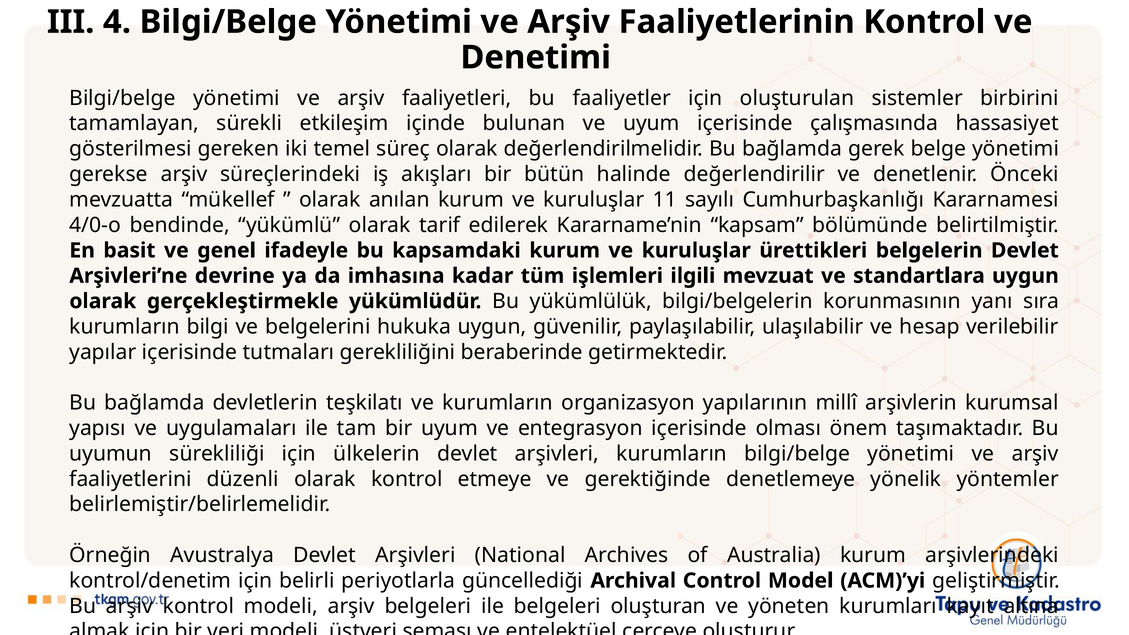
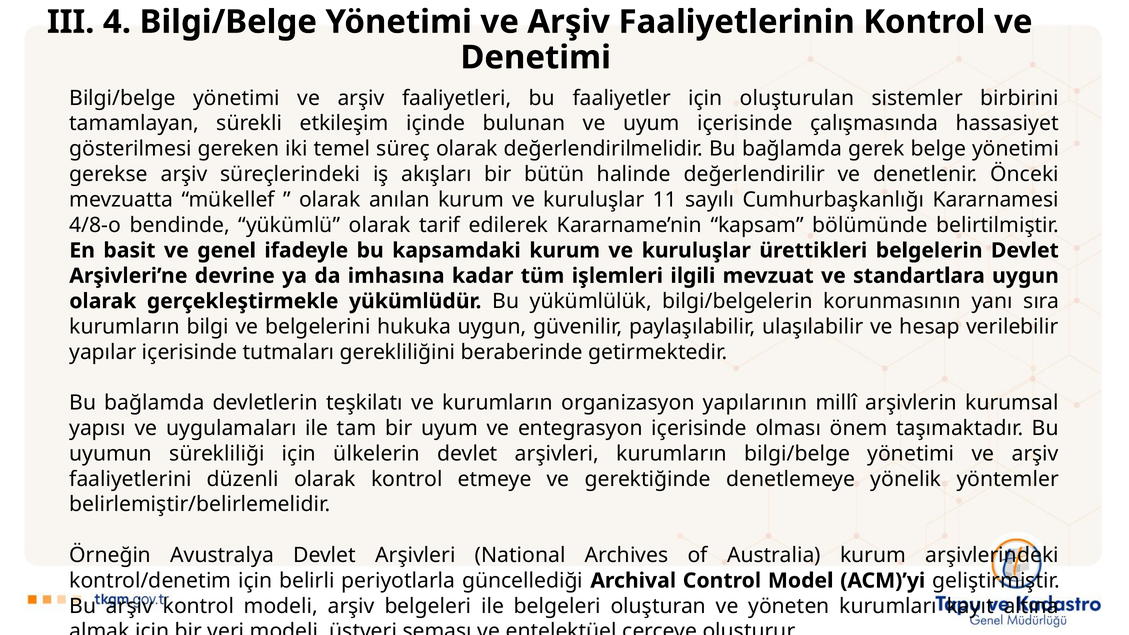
4/0-o: 4/0-o -> 4/8-o (95, 225)
